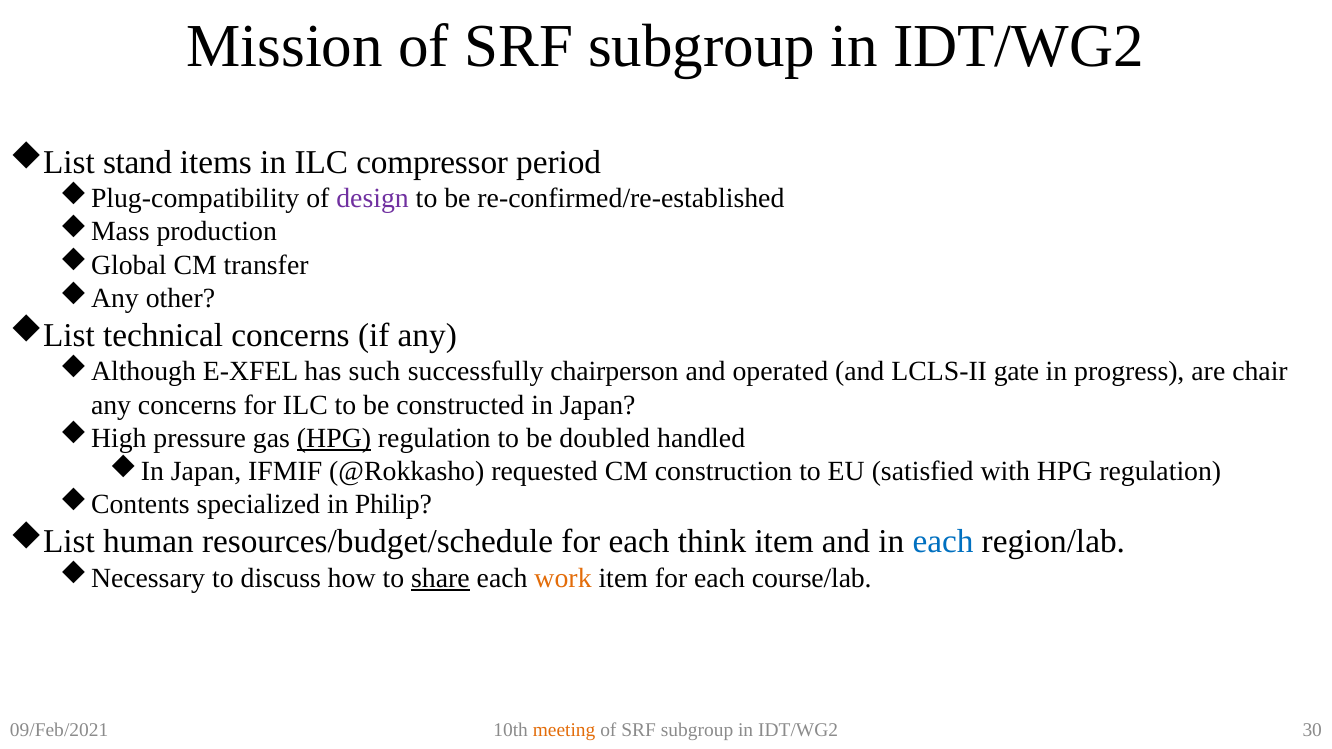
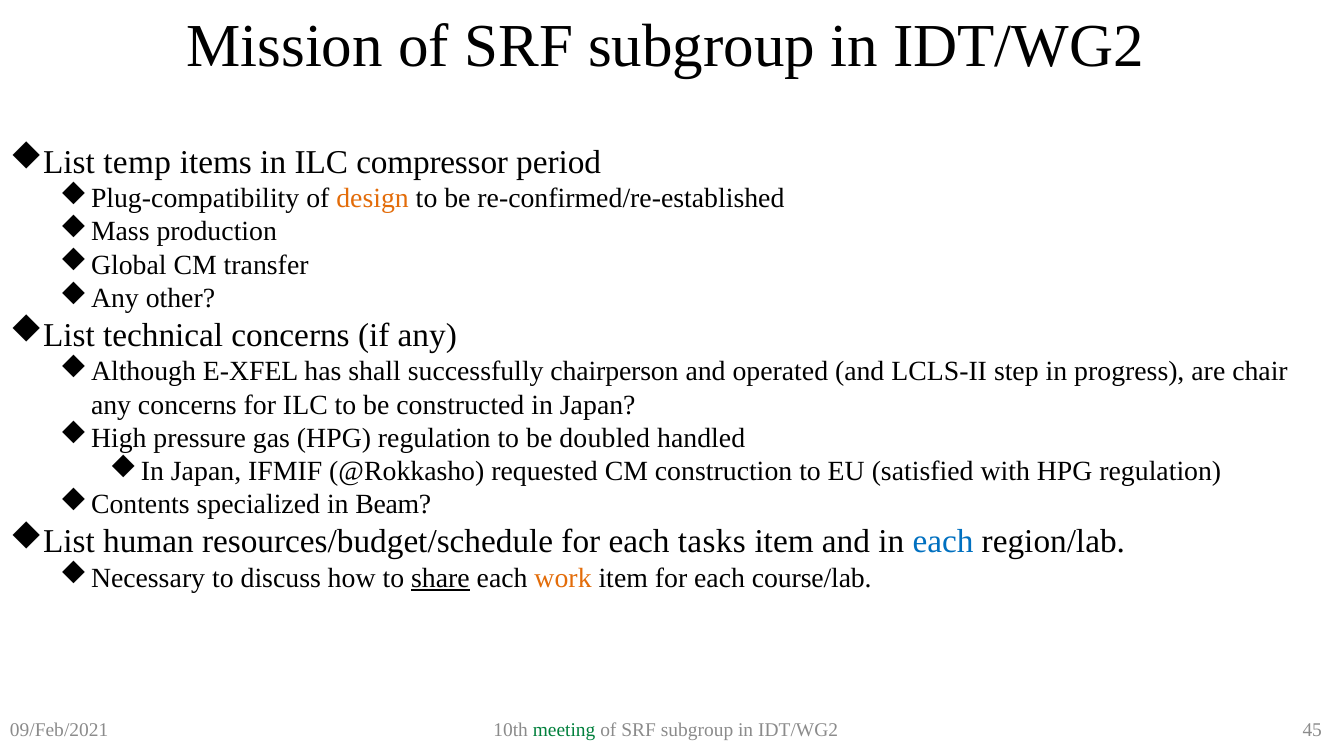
stand: stand -> temp (137, 162)
design colour: purple -> orange (373, 199)
such: such -> shall (375, 372)
gate: gate -> step (1016, 372)
HPG underline: present -> none (334, 438)
Philip: Philip -> Beam (393, 505)
think: think -> tasks (712, 542)
meeting colour: orange -> green (564, 731)
30: 30 -> 45 (1312, 731)
